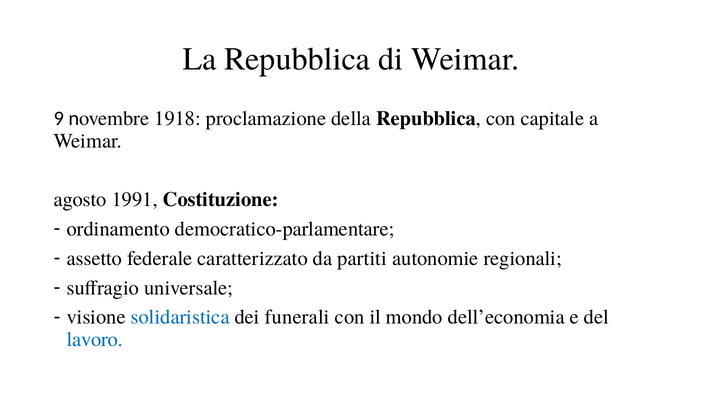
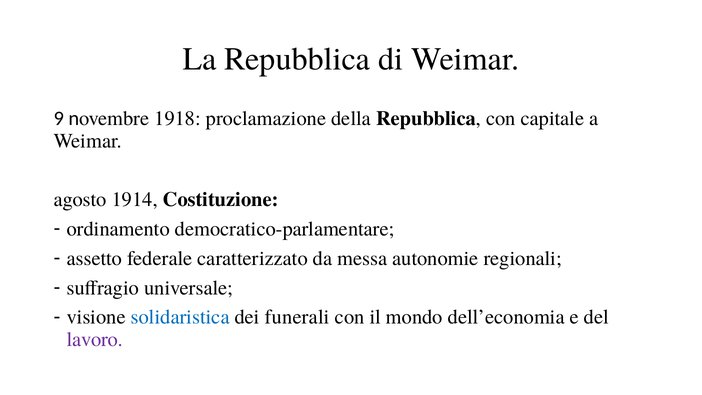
1991: 1991 -> 1914 (135, 199)
partiti: partiti -> messa (362, 258)
lavoro colour: blue -> purple (95, 339)
